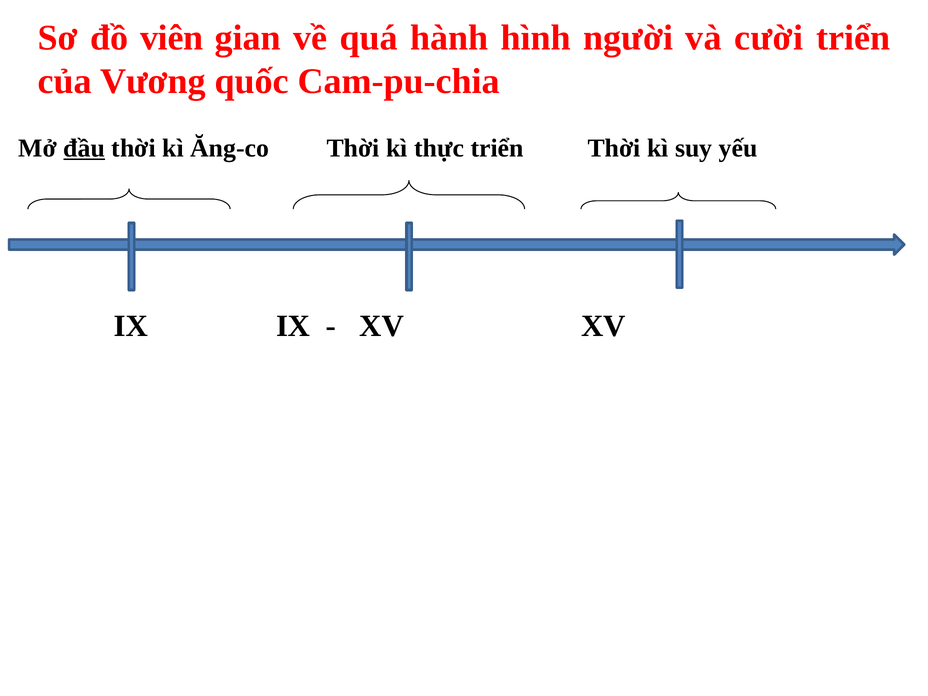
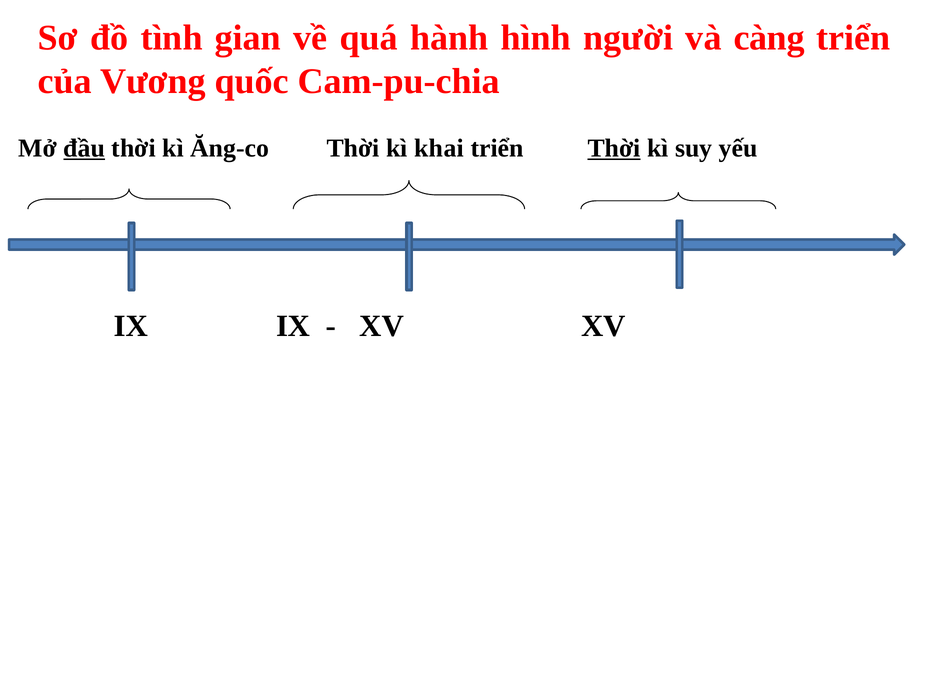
viên: viên -> tình (172, 38)
cười: cười -> càng (769, 38)
thực: thực -> khai (439, 148)
Thời underline: none -> present (614, 148)
